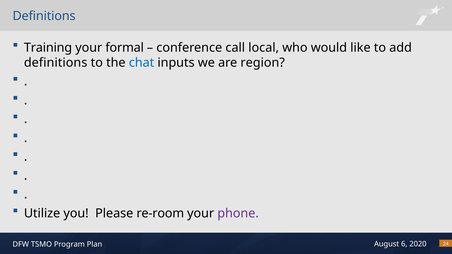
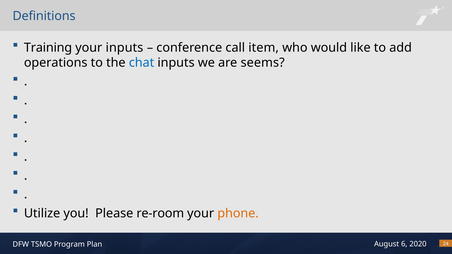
your formal: formal -> inputs (124, 48)
local: local -> item (264, 48)
definitions: definitions -> operations (56, 63)
region: region -> seems (263, 63)
phone colour: purple -> orange (238, 213)
